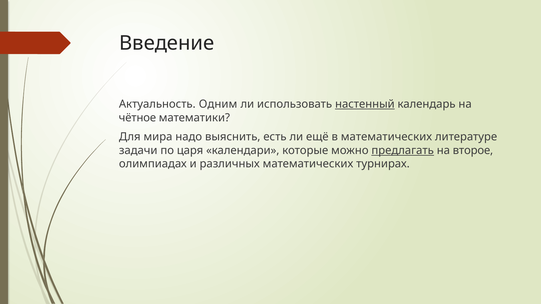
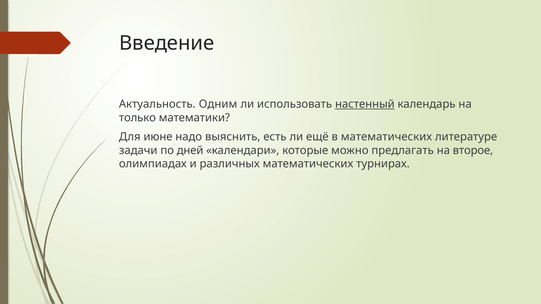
чётное: чётное -> только (137, 118)
мира: мира -> июне (158, 137)
царя: царя -> дней (190, 151)
предлагать underline: present -> none (403, 151)
